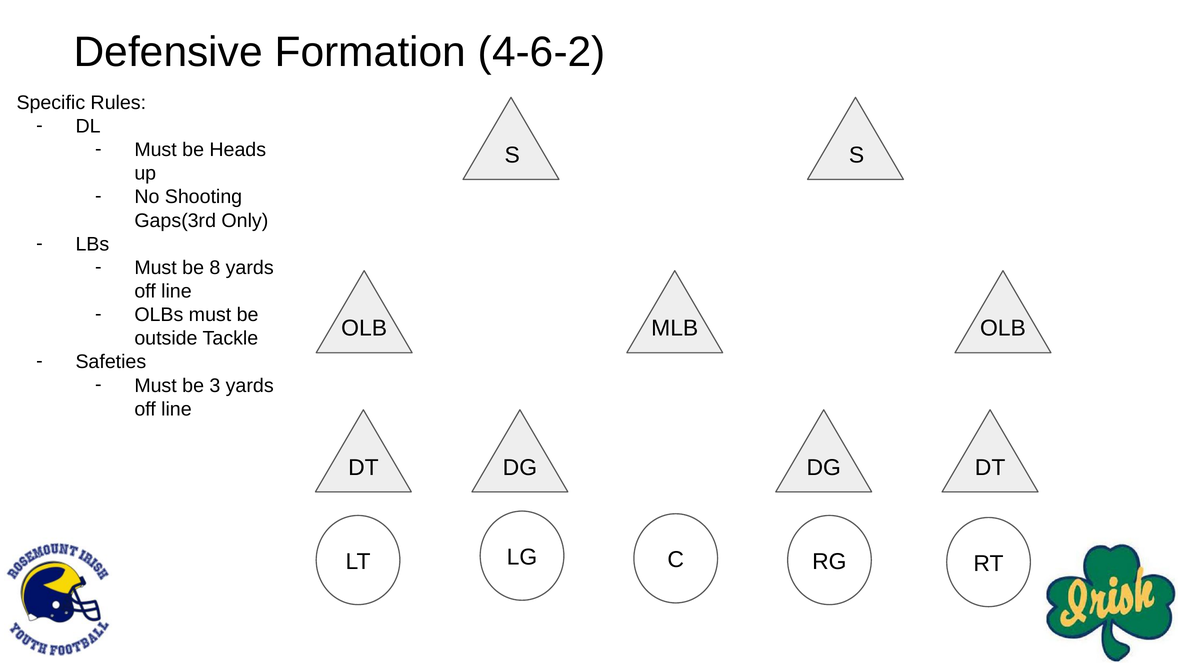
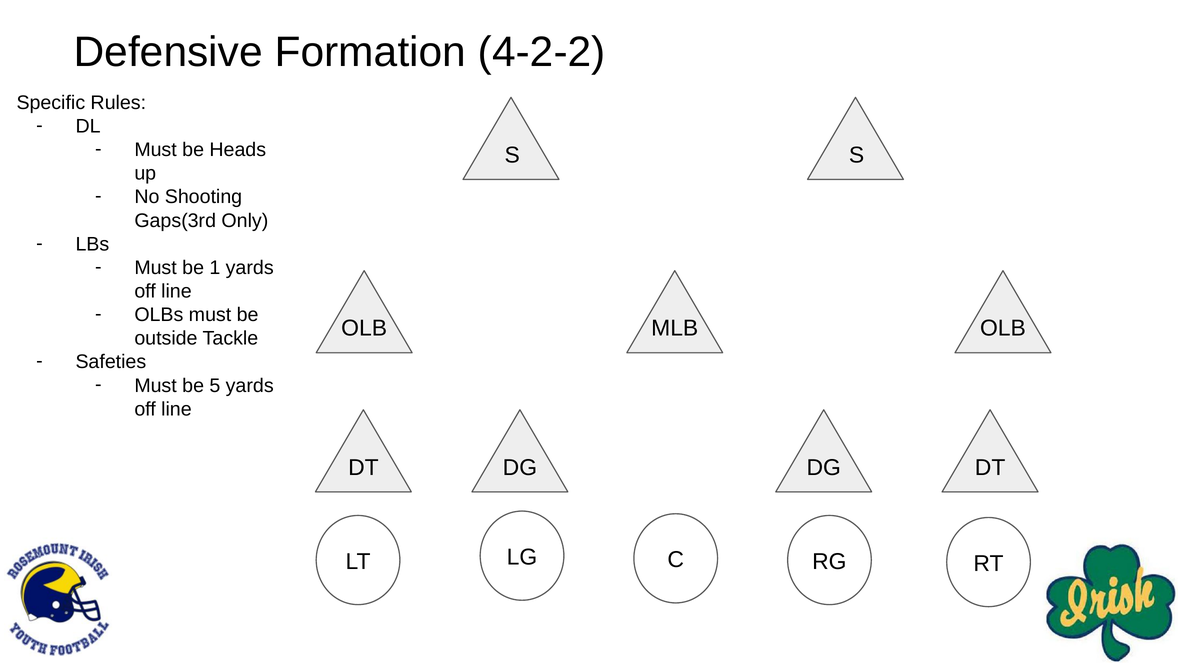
4-6-2: 4-6-2 -> 4-2-2 (542, 52)
8: 8 -> 1 (215, 268)
3: 3 -> 5 (215, 385)
